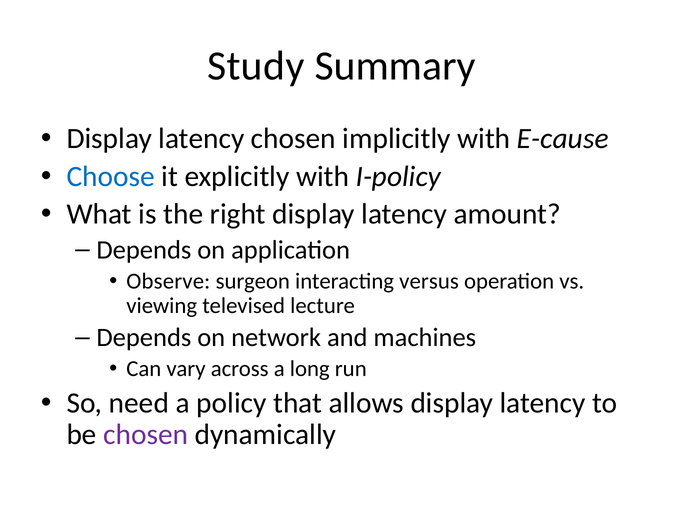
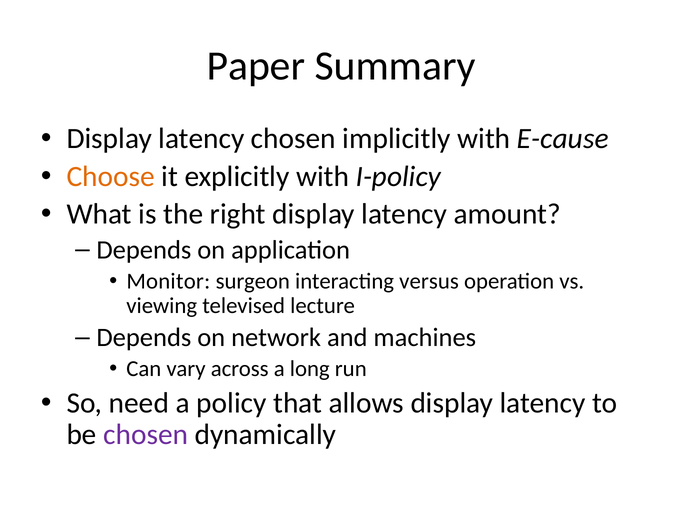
Study: Study -> Paper (256, 66)
Choose colour: blue -> orange (111, 177)
Observe: Observe -> Monitor (168, 281)
